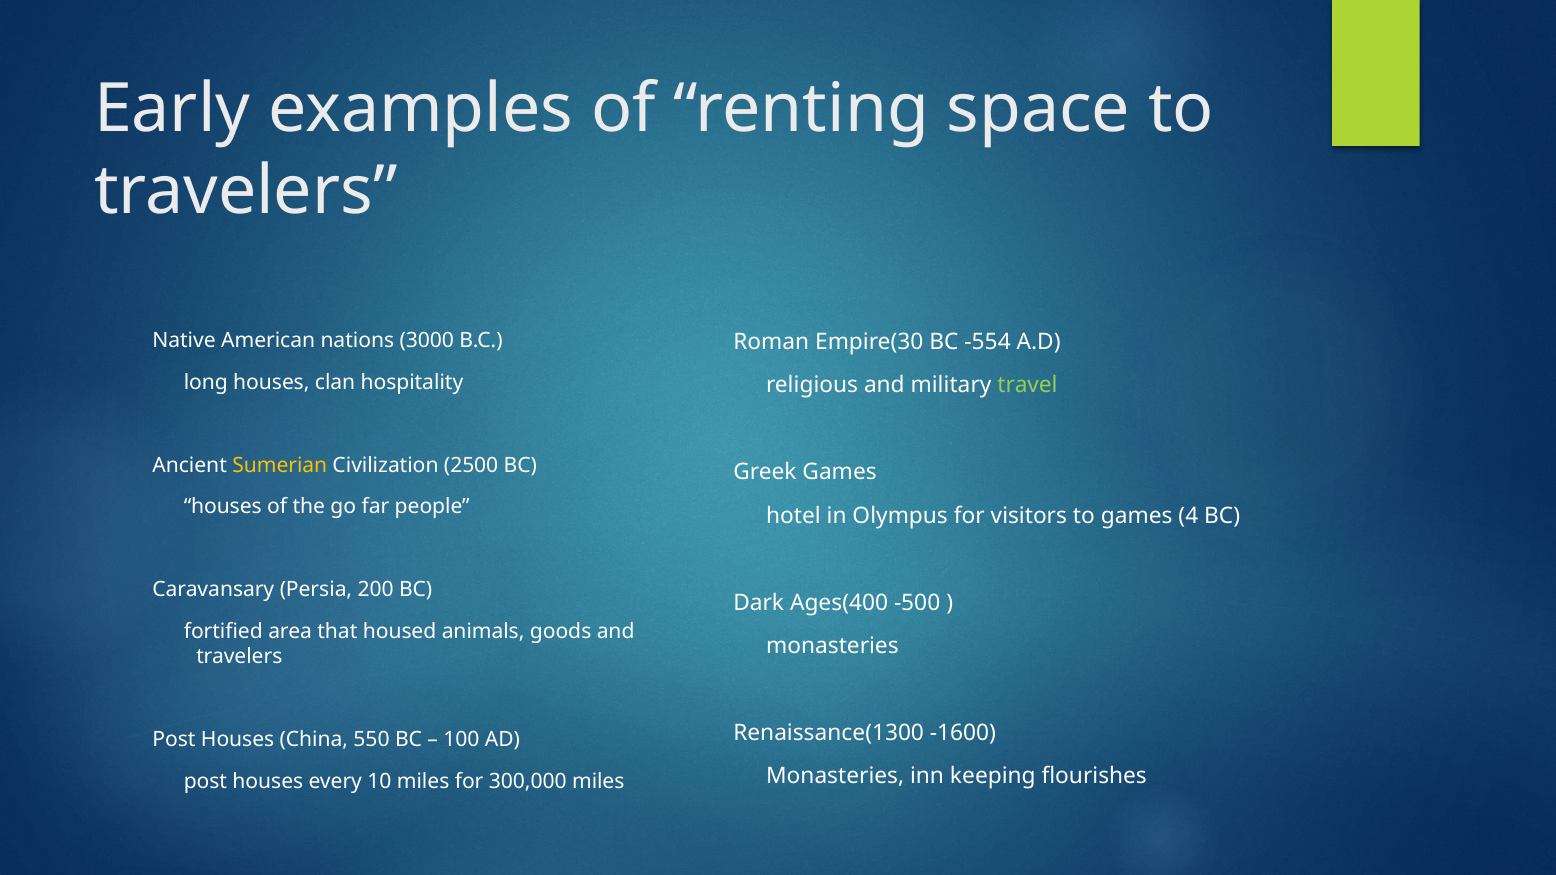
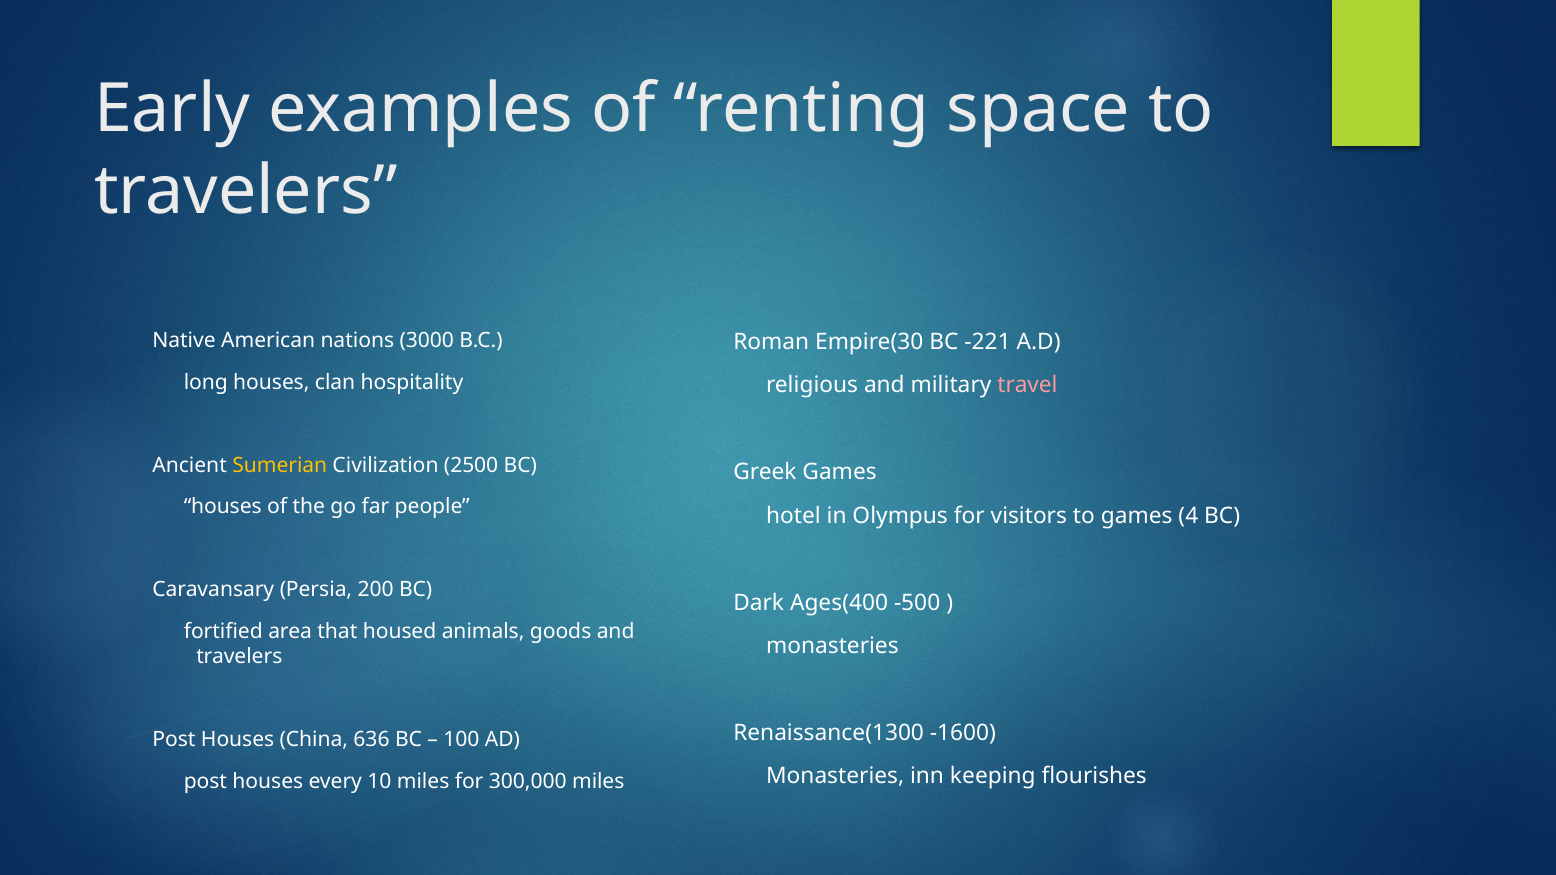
-554: -554 -> -221 (988, 342)
travel colour: light green -> pink (1027, 385)
550: 550 -> 636 (372, 740)
